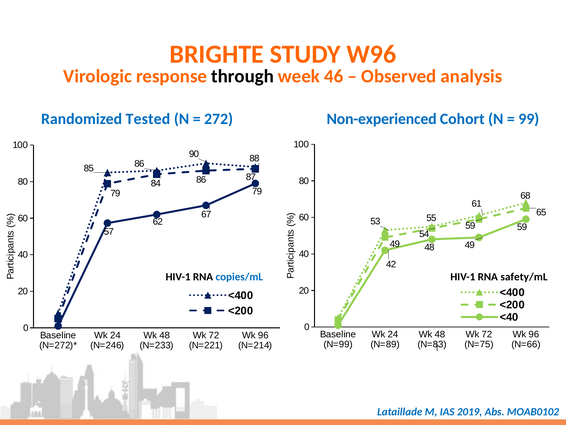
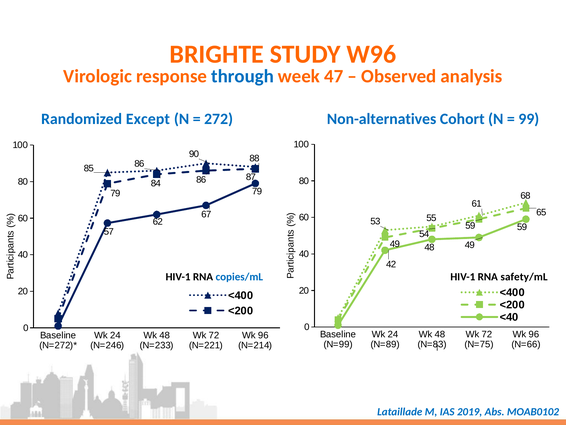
through colour: black -> blue (243, 76)
46: 46 -> 47 (334, 76)
Tested: Tested -> Except (148, 119)
Non-experienced: Non-experienced -> Non-alternatives (382, 119)
